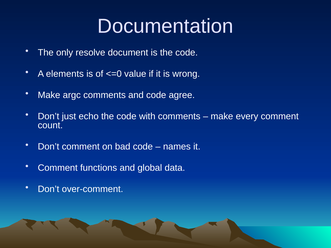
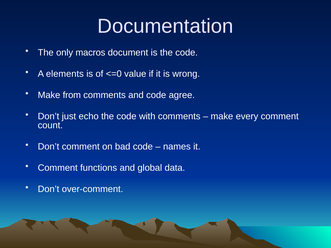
resolve: resolve -> macros (90, 53)
argc: argc -> from (72, 95)
